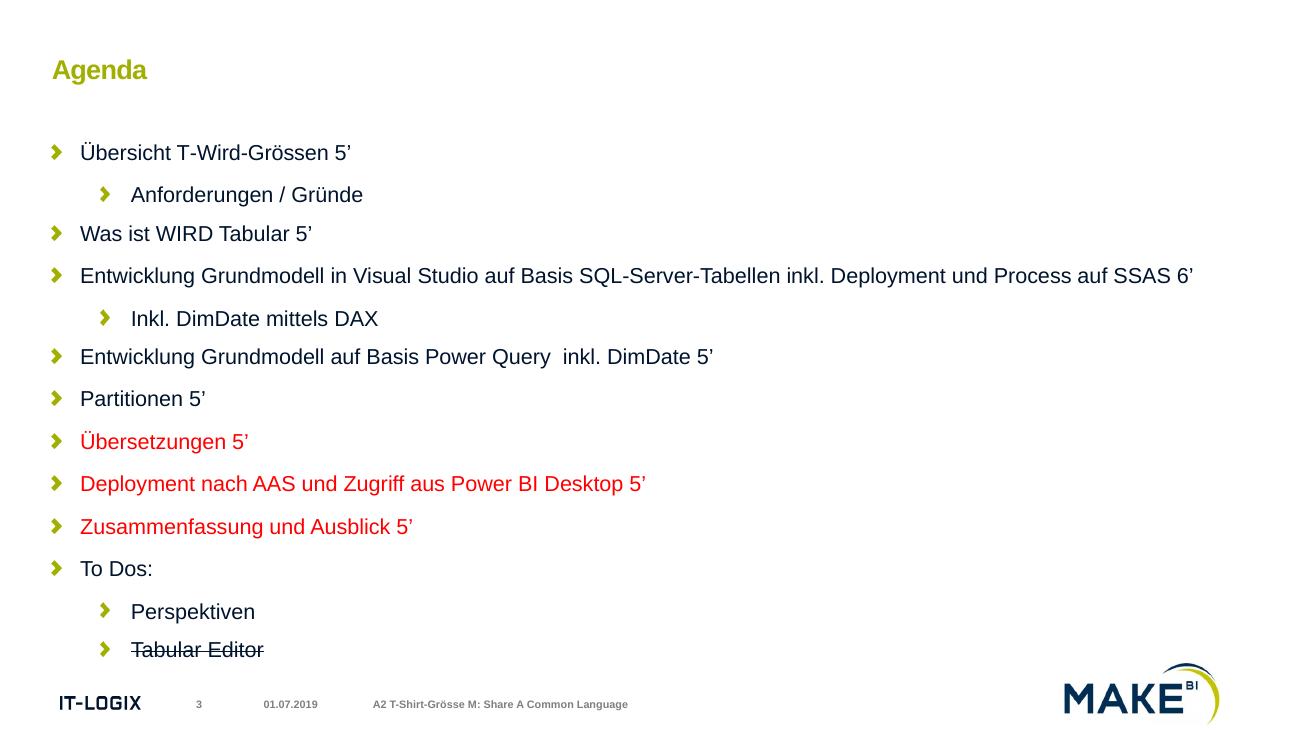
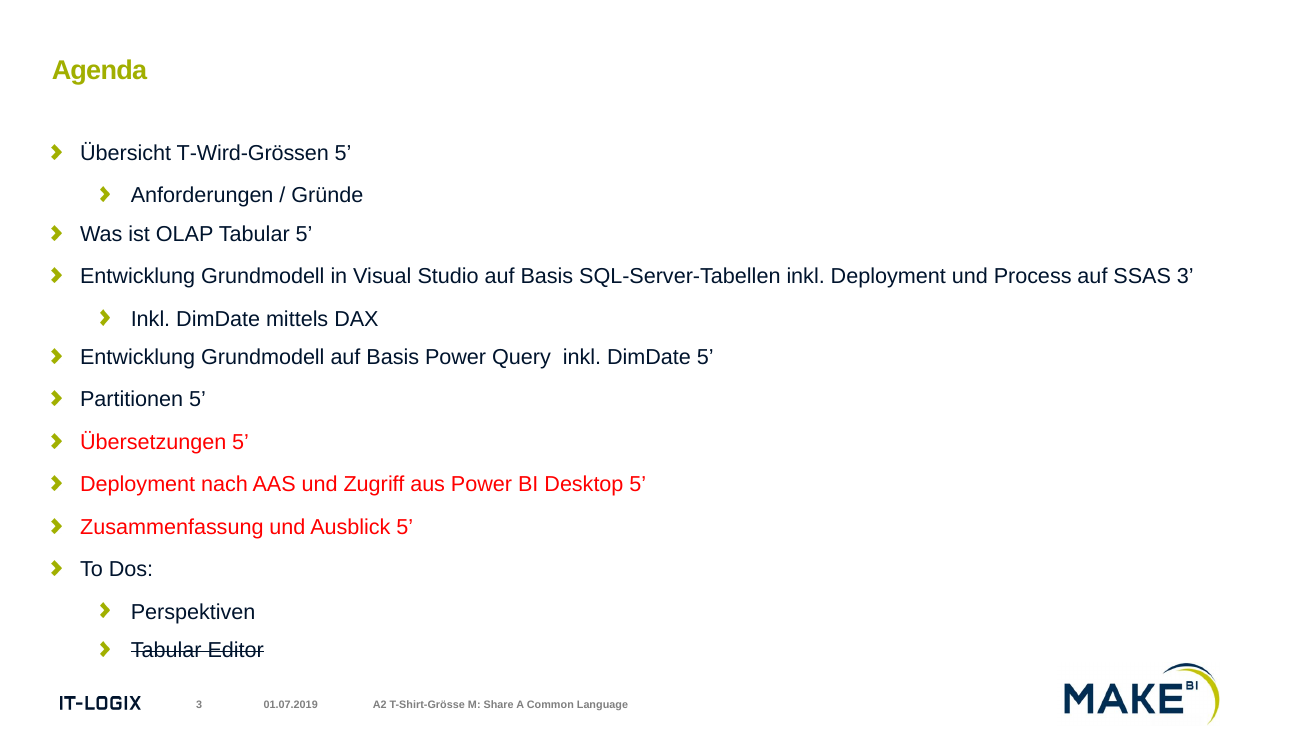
WIRD: WIRD -> OLAP (185, 234)
SSAS 6: 6 -> 3 (1185, 277)
